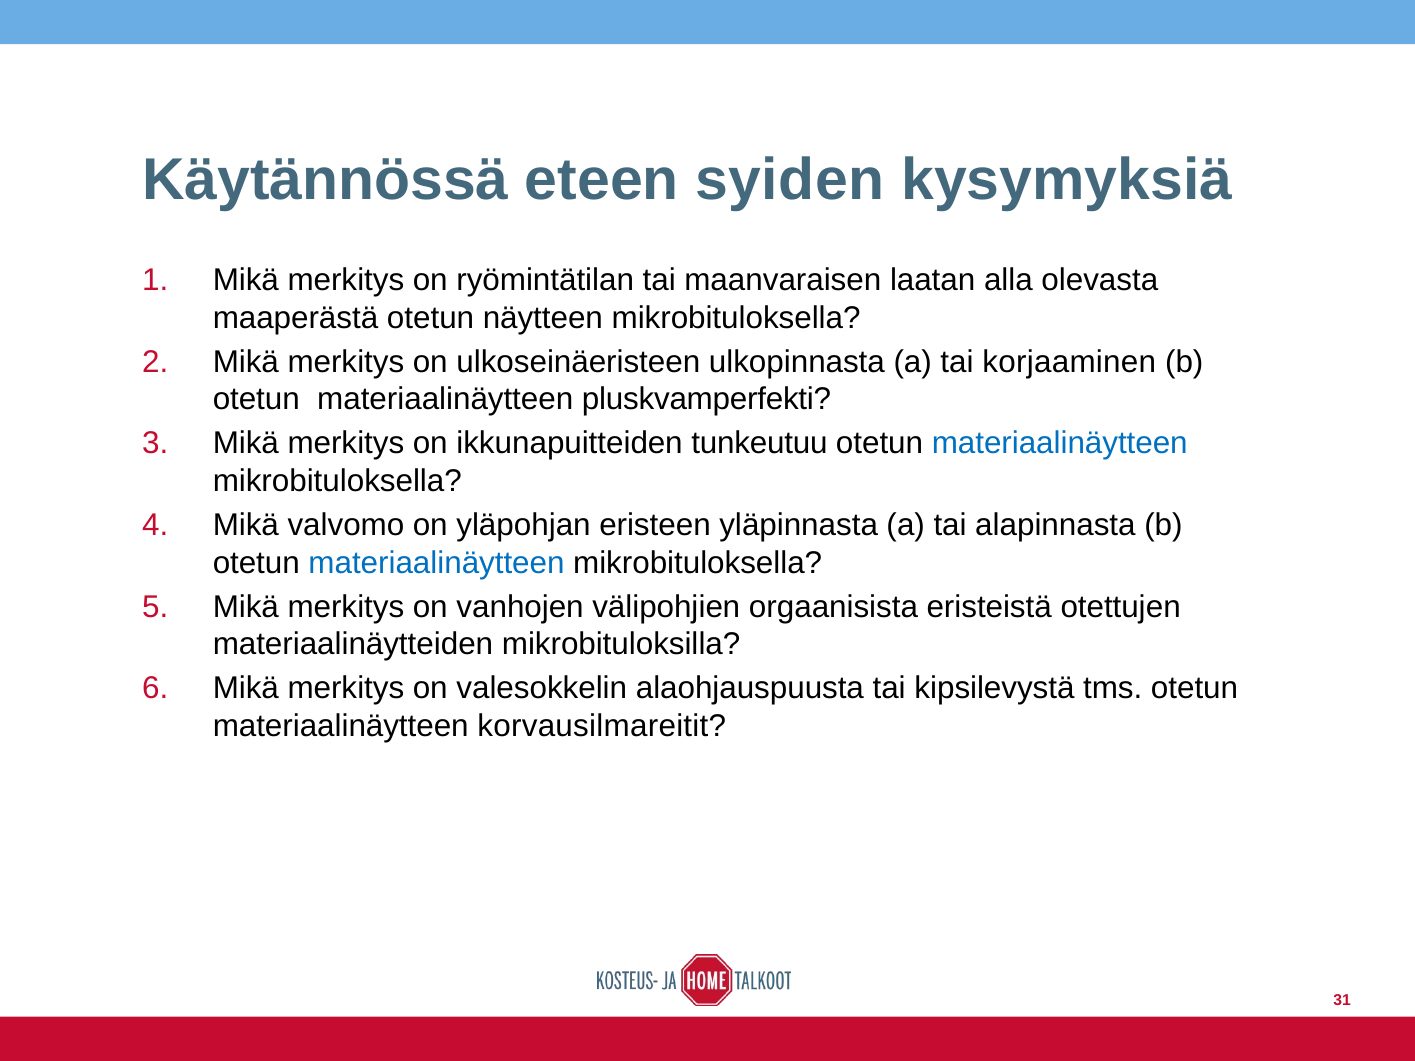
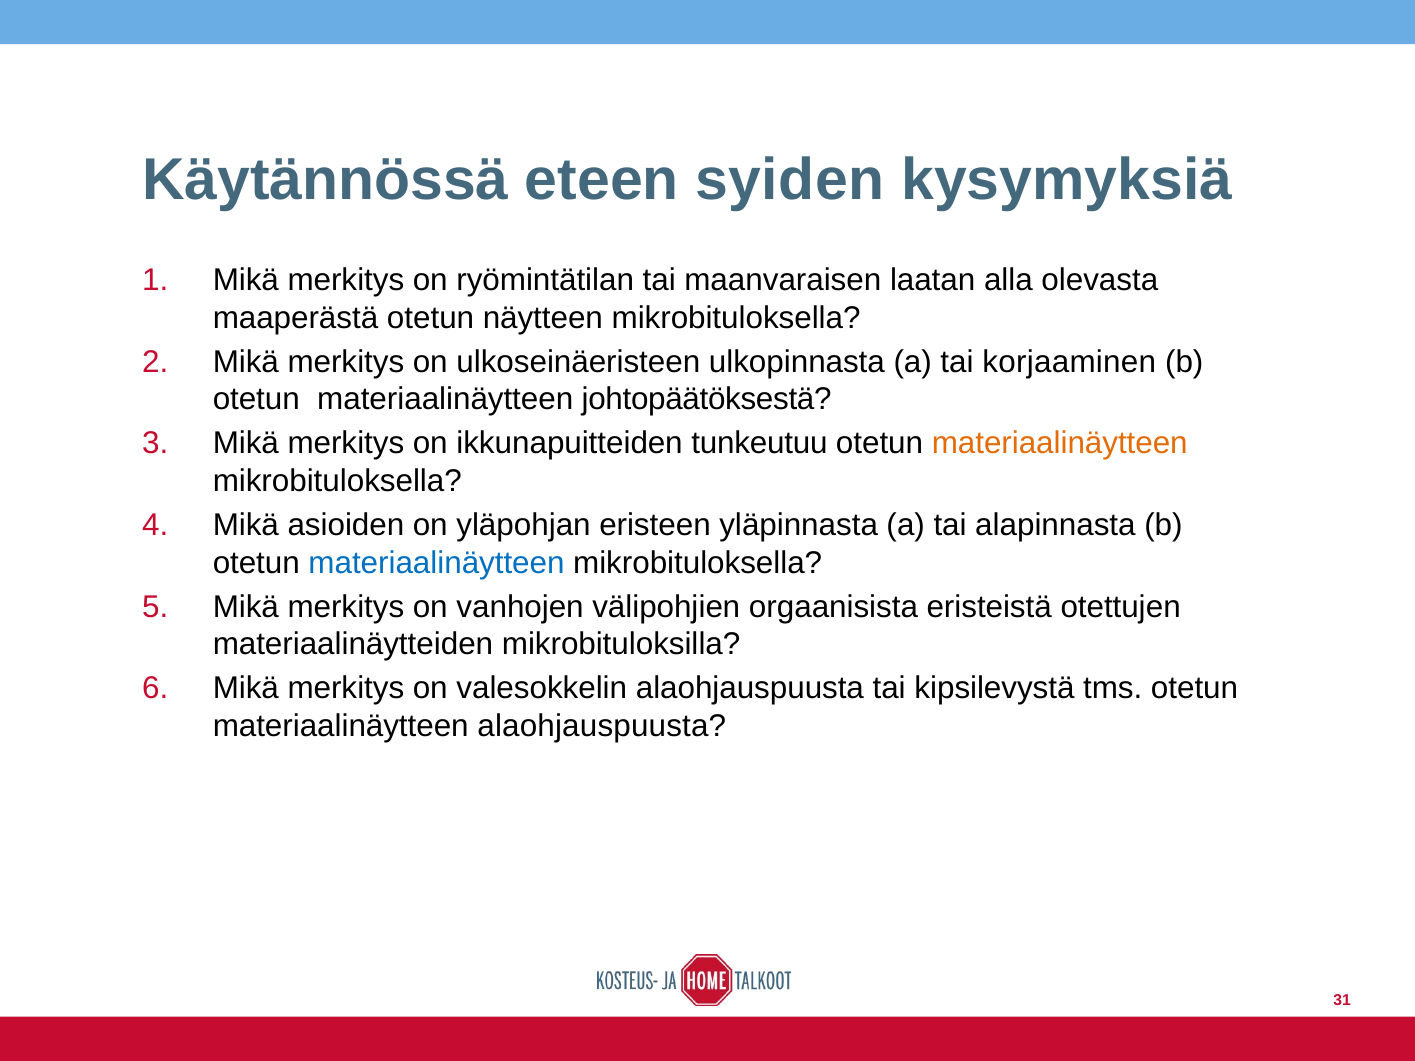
pluskvamperfekti: pluskvamperfekti -> johtopäätöksestä (707, 400)
materiaalinäytteen colour: blue -> orange (1060, 444)
valvomo: valvomo -> asioiden (346, 525)
materiaalinäytteen korvausilmareitit: korvausilmareitit -> alaohjauspuusta (602, 726)
